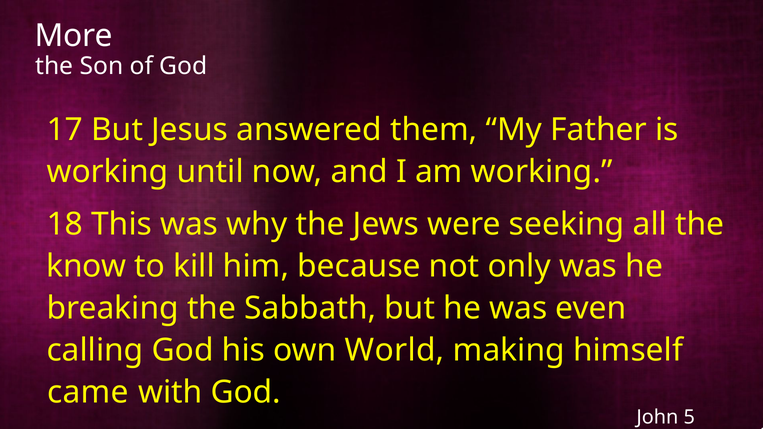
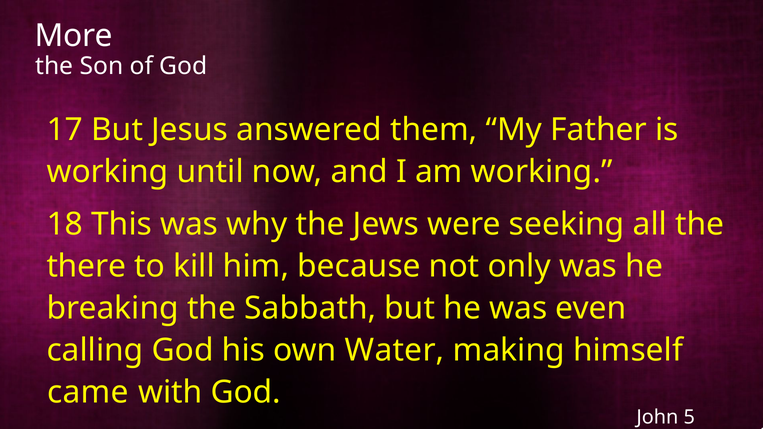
know: know -> there (86, 266)
World: World -> Water (395, 350)
